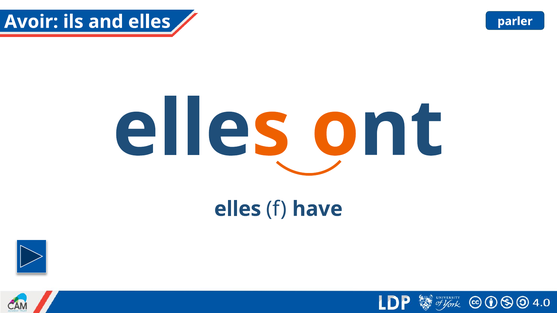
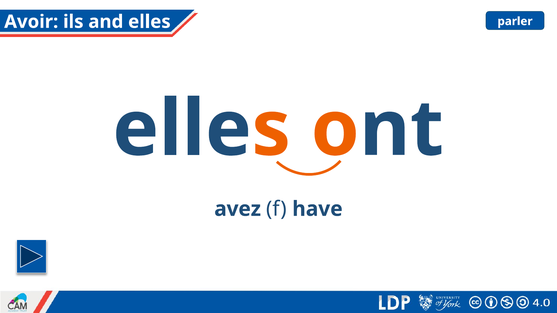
elles: elles -> avez (238, 209)
